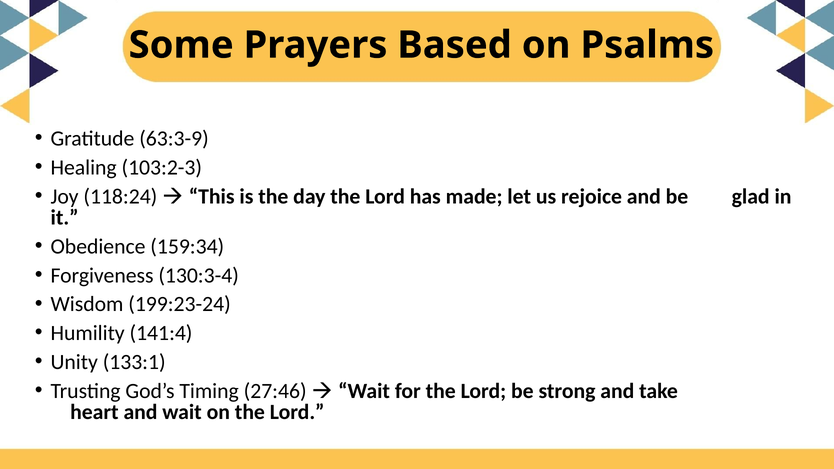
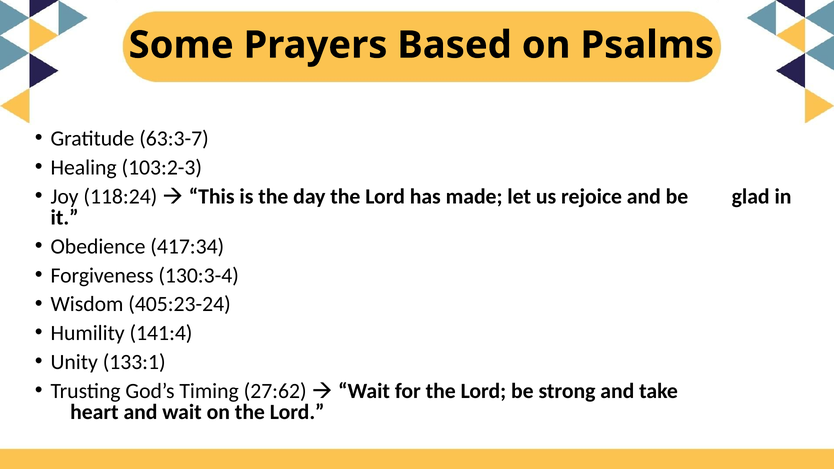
63:3-9: 63:3-9 -> 63:3-7 (174, 139)
159:34: 159:34 -> 417:34 (187, 247)
199:23-24: 199:23-24 -> 405:23-24 (180, 304)
27:46: 27:46 -> 27:62 (275, 391)
